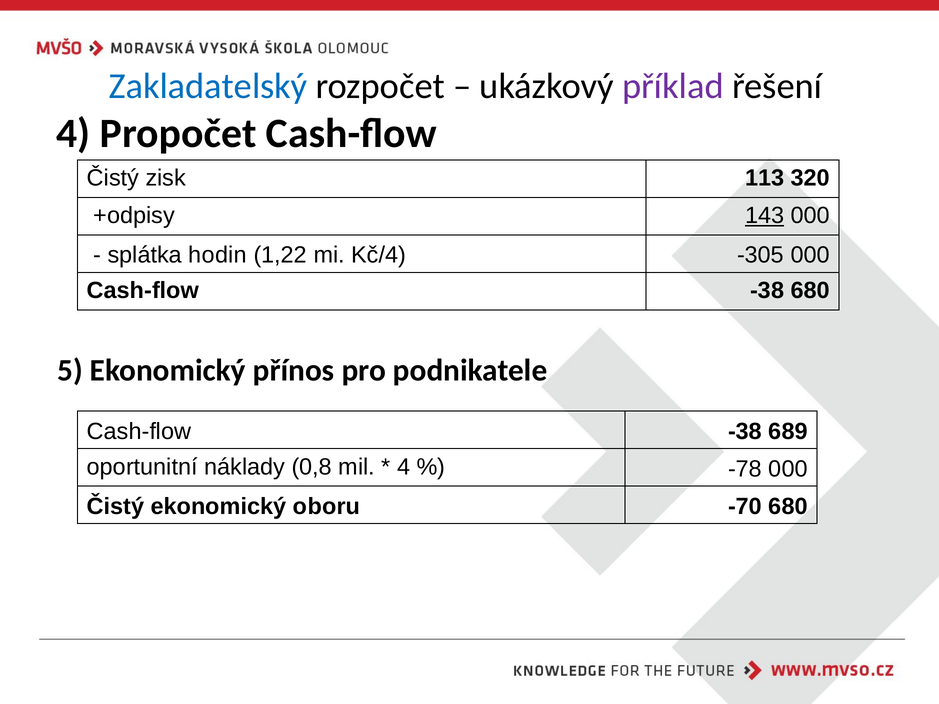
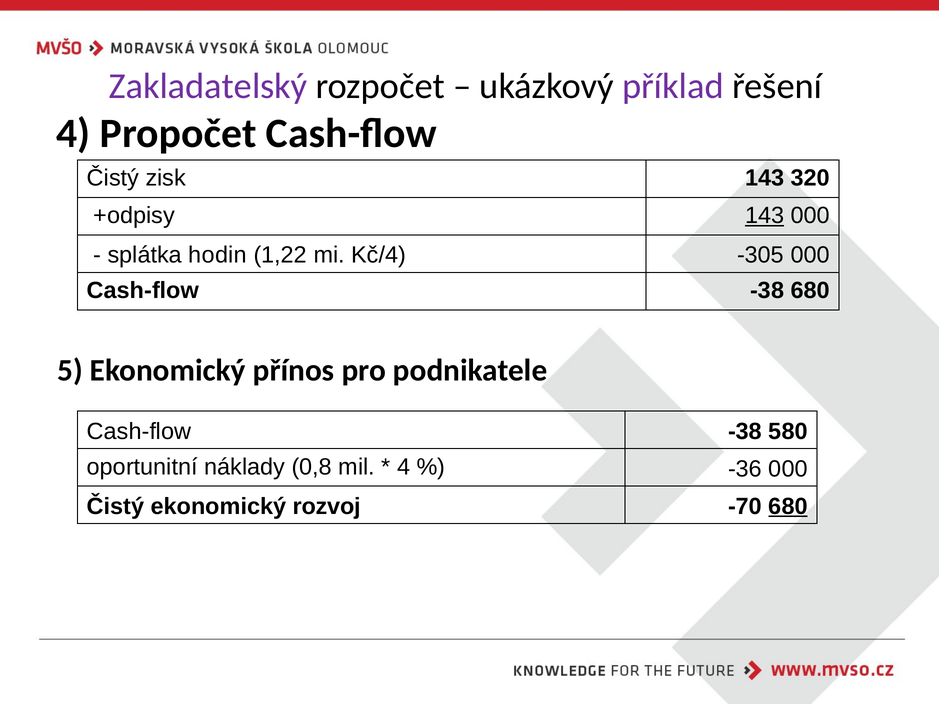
Zakladatelský colour: blue -> purple (208, 86)
zisk 113: 113 -> 143 (765, 178)
689: 689 -> 580 (788, 431)
-78: -78 -> -36 (745, 469)
oboru: oboru -> rozvoj (327, 506)
680 underline: none -> present (788, 506)
